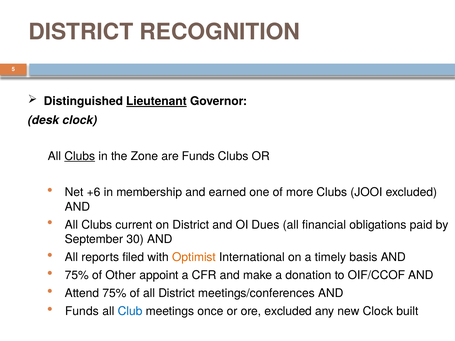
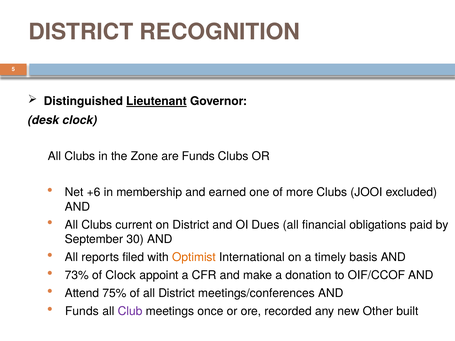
Clubs underline: present -> none (80, 156)
75%: 75% -> 73% (77, 275)
of Other: Other -> Clock (121, 275)
Club colour: blue -> purple (130, 311)
ore excluded: excluded -> recorded (288, 311)
new Clock: Clock -> Other (378, 311)
